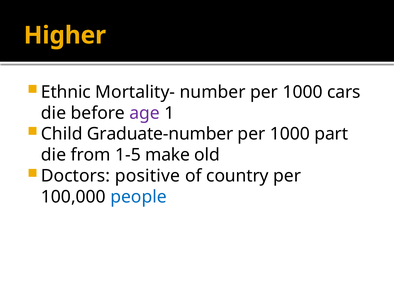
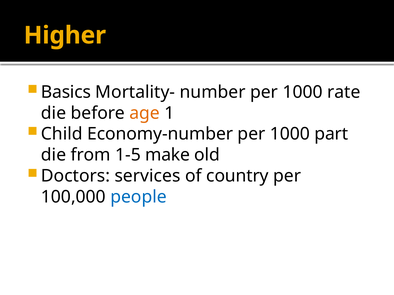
Ethnic: Ethnic -> Basics (66, 92)
cars: cars -> rate (344, 92)
age colour: purple -> orange (145, 113)
Graduate-number: Graduate-number -> Economy-number (160, 134)
positive: positive -> services (147, 176)
